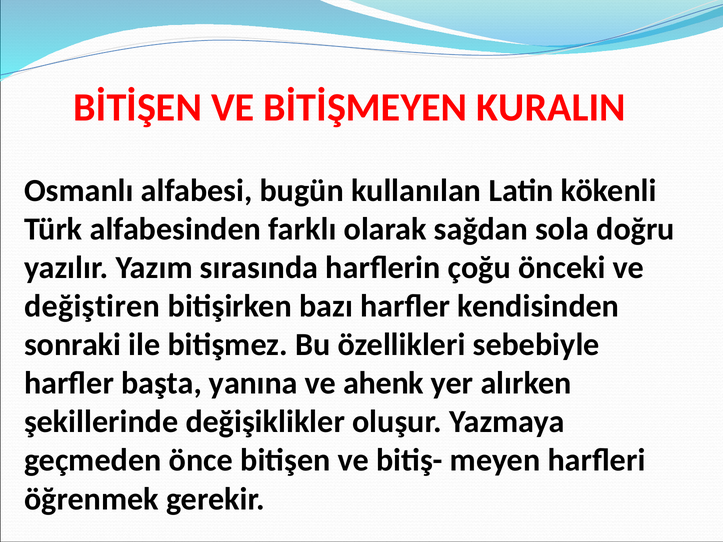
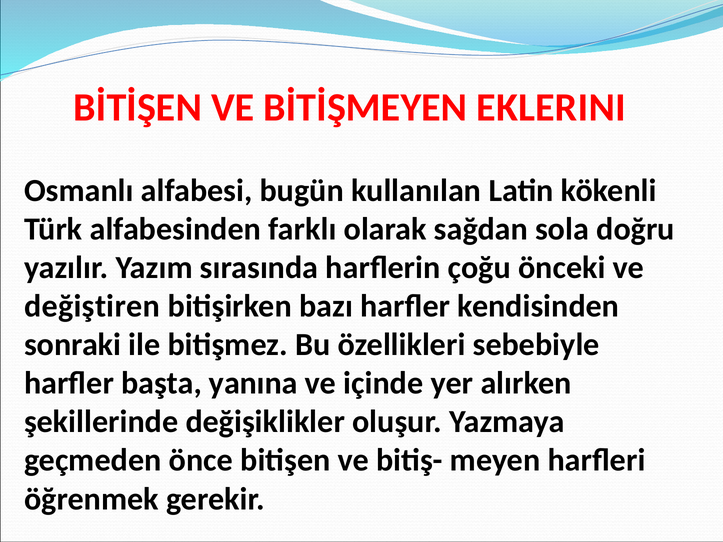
KURALIN: KURALIN -> EKLERINI (551, 108)
ahenk: ahenk -> içinde (383, 383)
